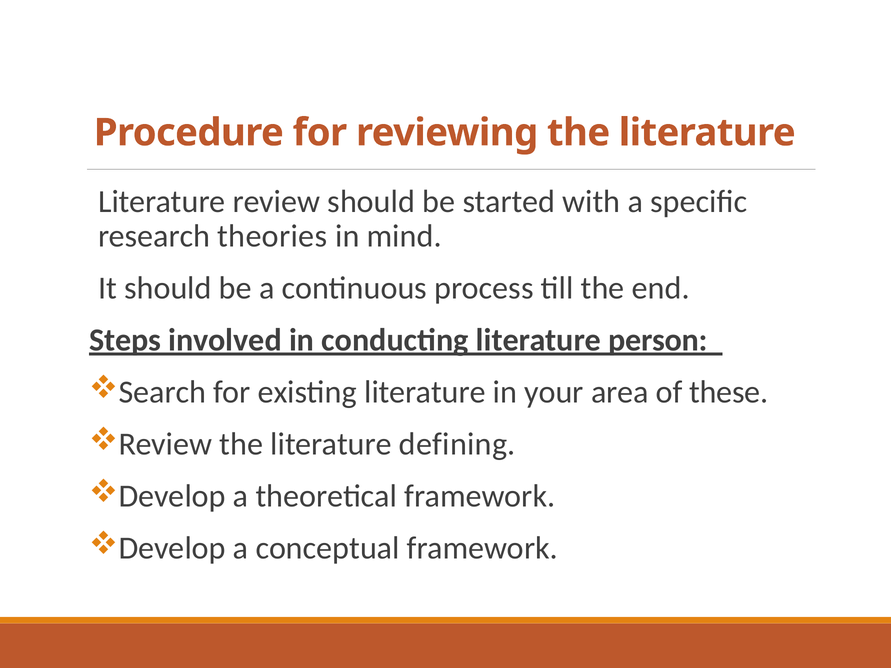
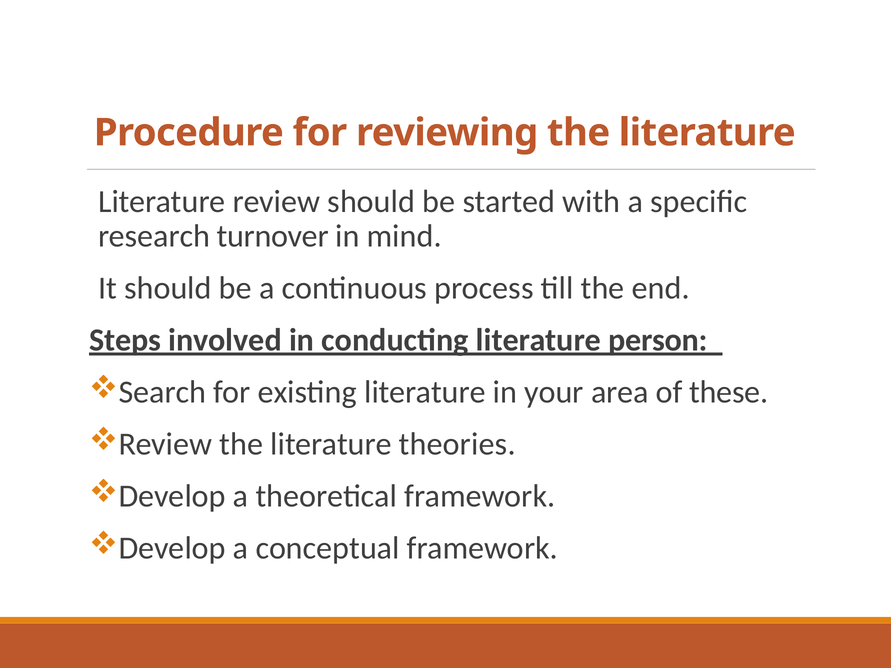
theories: theories -> turnover (273, 236)
defining: defining -> theories (457, 444)
